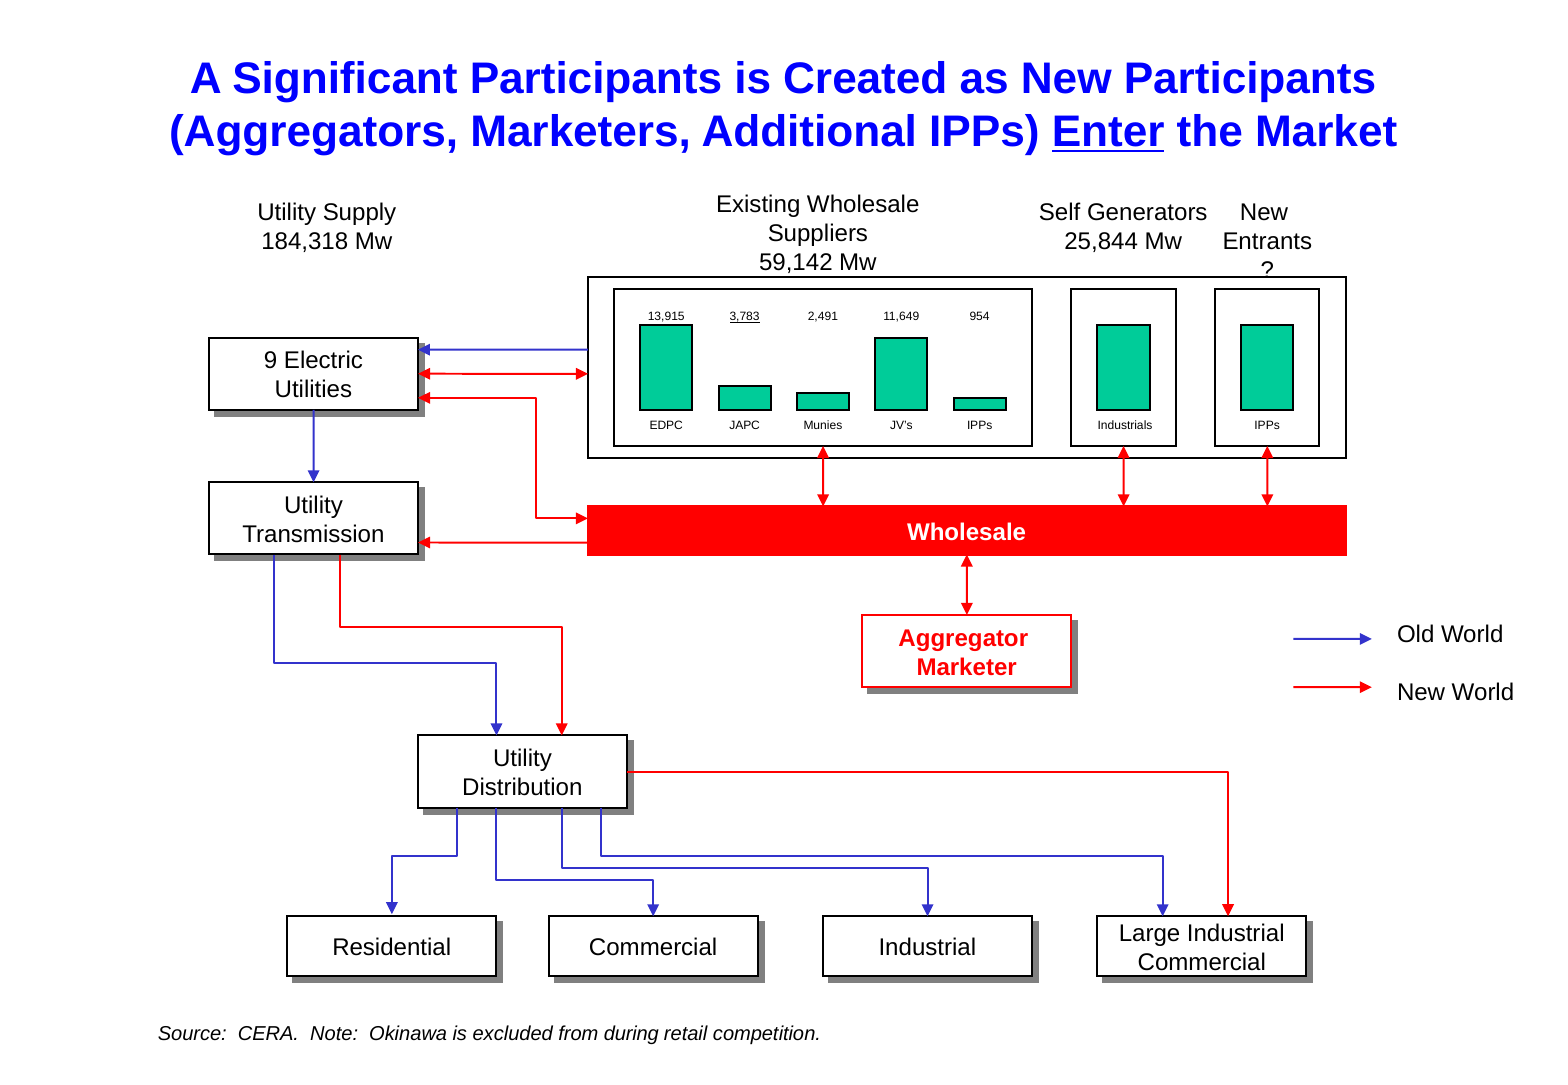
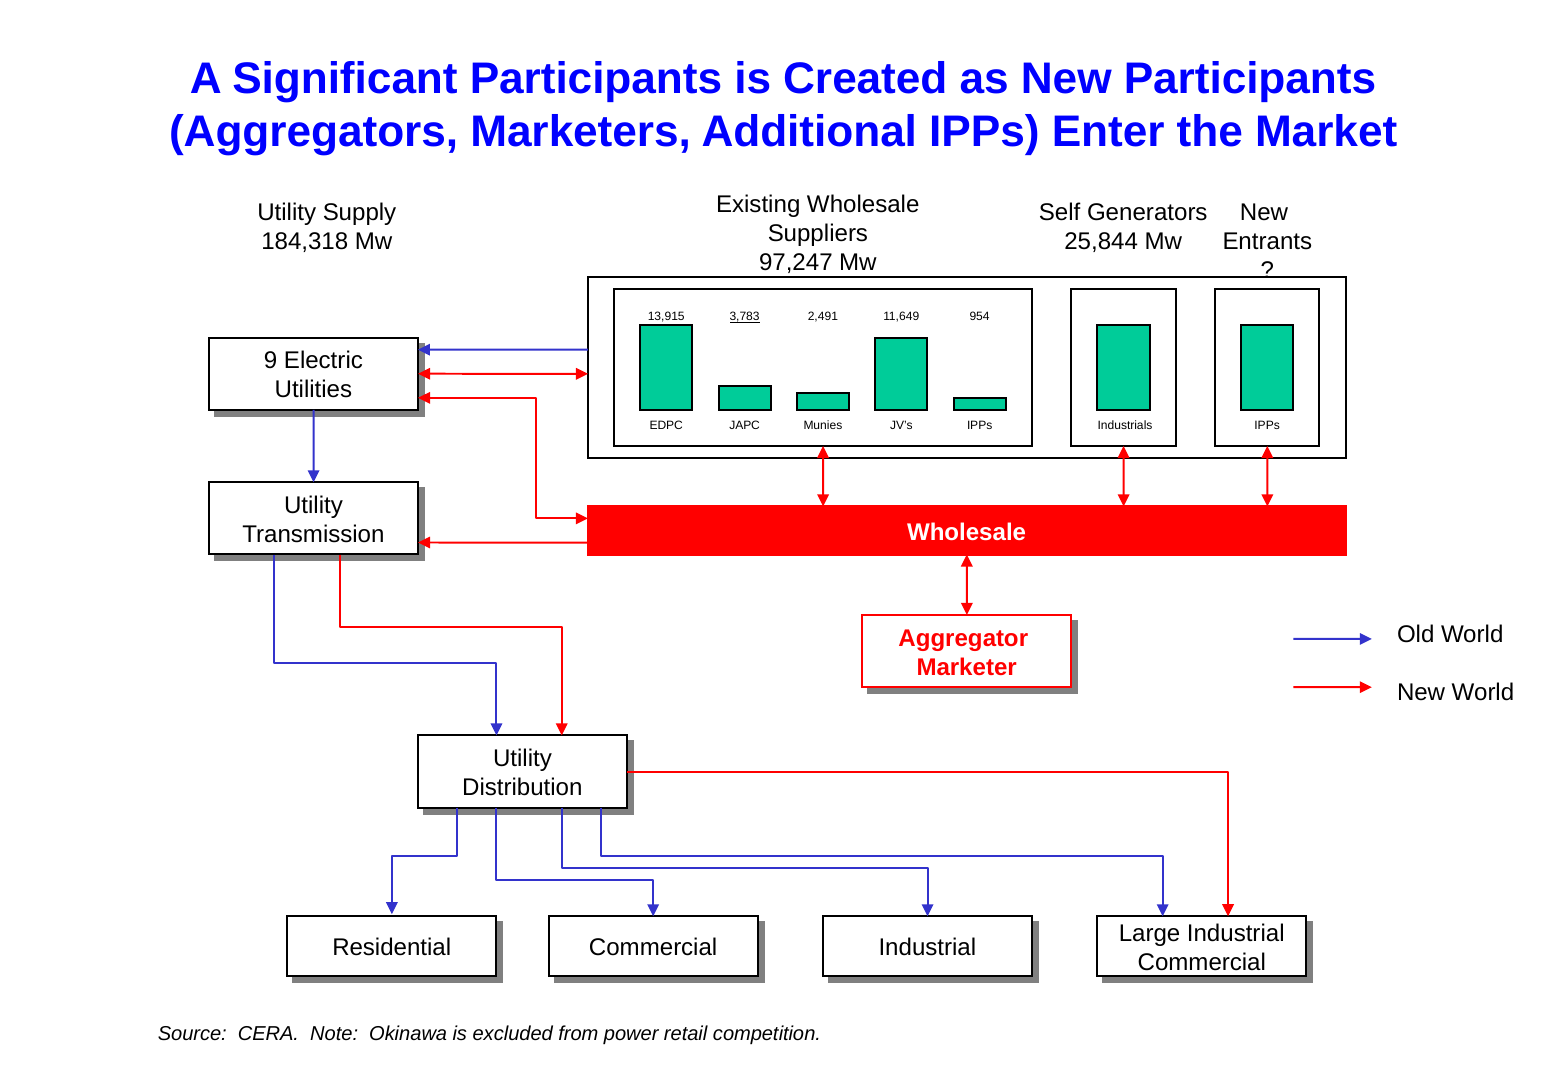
Enter underline: present -> none (1108, 132)
59,142: 59,142 -> 97,247 (796, 262)
during: during -> power (631, 1034)
